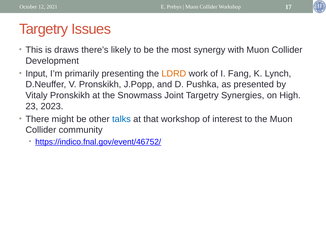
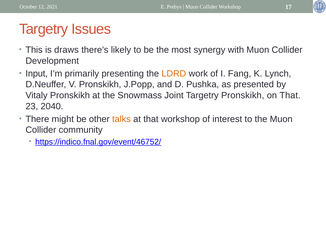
Targetry Synergies: Synergies -> Pronskikh (243, 95)
on High: High -> That (290, 95)
2023: 2023 -> 2040 (52, 106)
talks colour: blue -> orange (121, 119)
